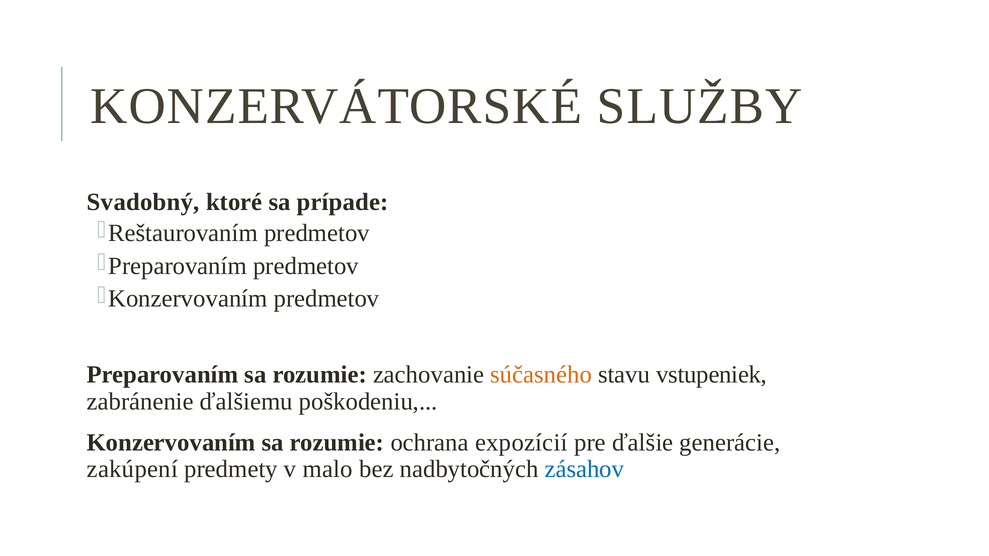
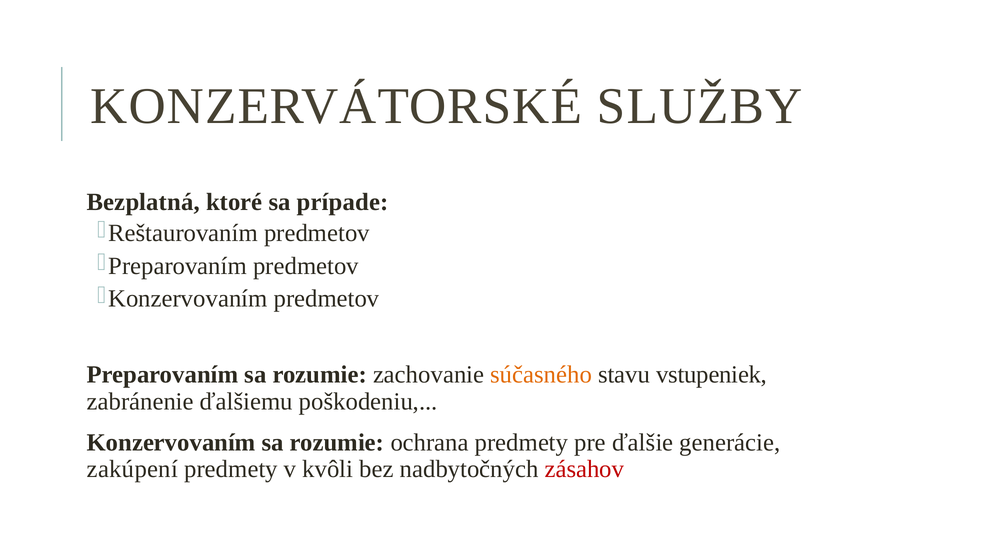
Svadobný: Svadobný -> Bezplatná (143, 202)
ochrana expozícií: expozícií -> predmety (522, 443)
malo: malo -> kvôli (328, 470)
zásahov colour: blue -> red (584, 470)
